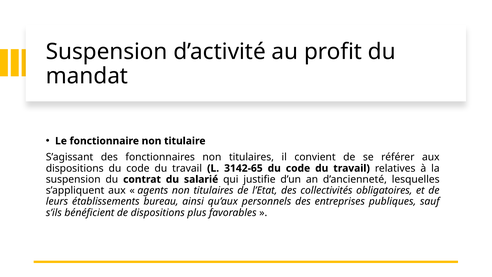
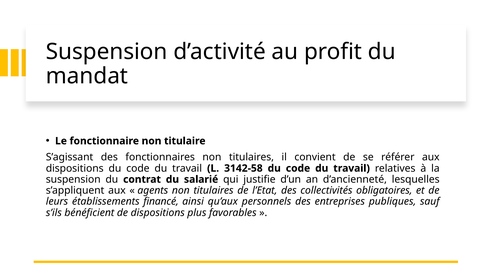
3142-65: 3142-65 -> 3142-58 (243, 168)
bureau: bureau -> financé (161, 201)
